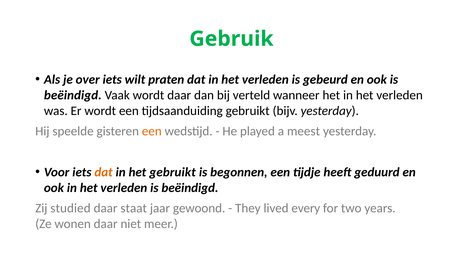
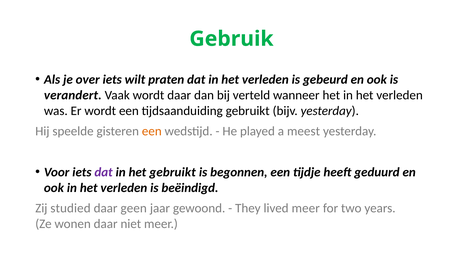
beëindigd: beëindigd -> verandert (73, 95)
dat colour: orange -> purple (104, 172)
staat: staat -> geen (134, 209)
lived every: every -> meer (306, 209)
